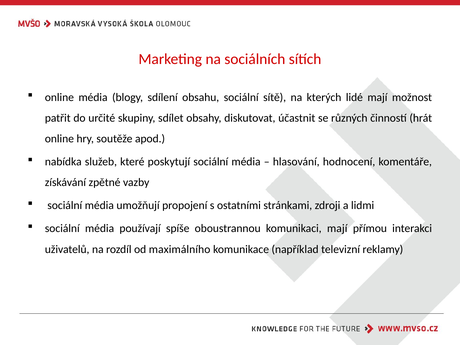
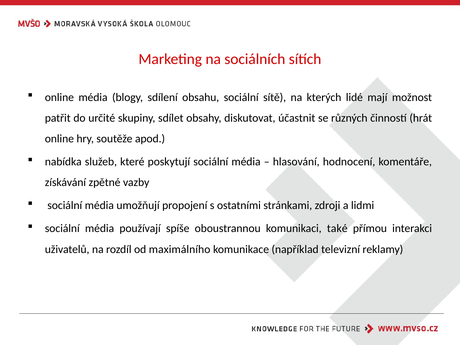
komunikaci mají: mají -> také (337, 229)
